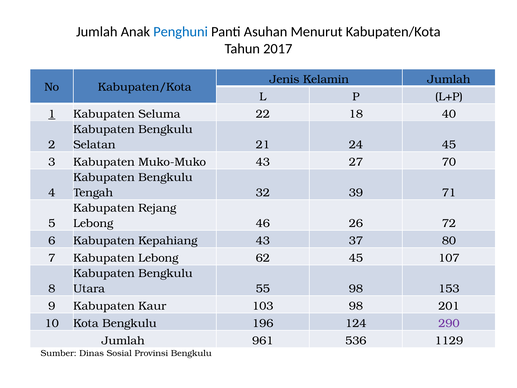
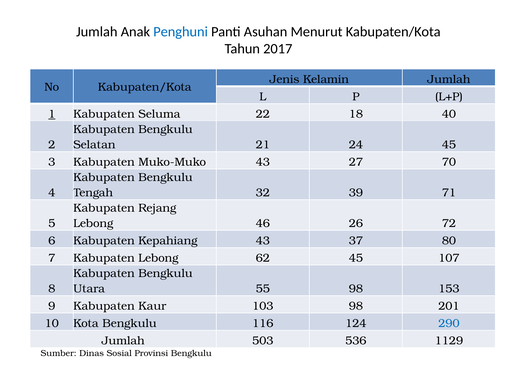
196: 196 -> 116 (263, 323)
290 colour: purple -> blue (449, 323)
961: 961 -> 503 (263, 340)
